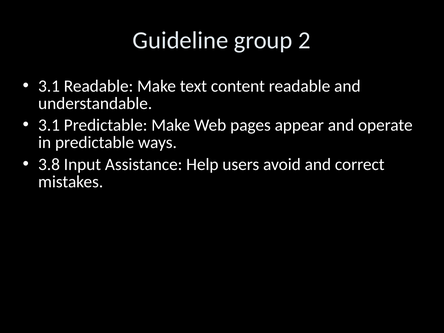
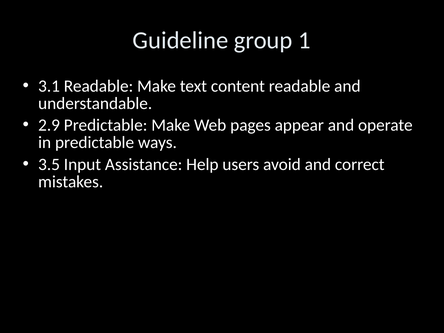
2: 2 -> 1 (304, 40)
3.1: 3.1 -> 2.9 (49, 125)
3.8: 3.8 -> 3.5 (49, 164)
